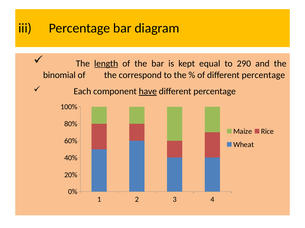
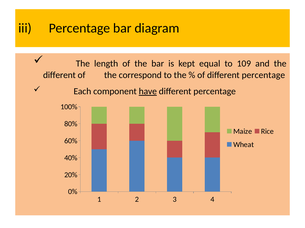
length underline: present -> none (106, 64)
290: 290 -> 109 (244, 64)
binomial: binomial -> different (59, 75)
